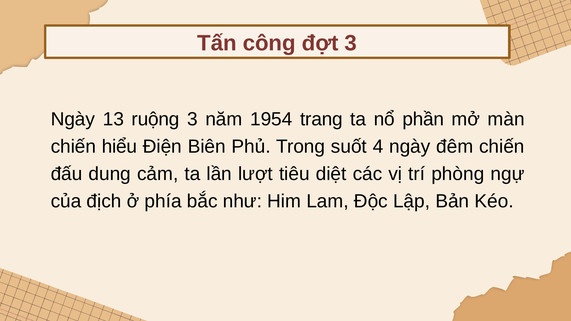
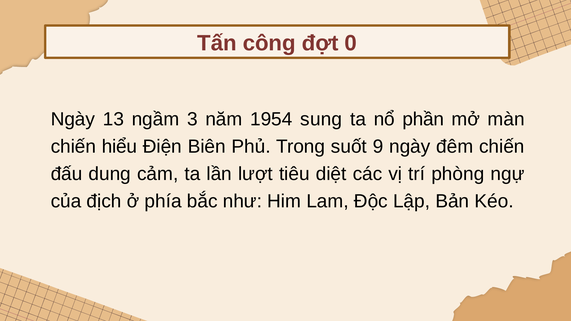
đợt 3: 3 -> 0 (351, 43)
ruộng: ruộng -> ngầm (155, 119)
trang: trang -> sung (321, 119)
4: 4 -> 9 (378, 147)
